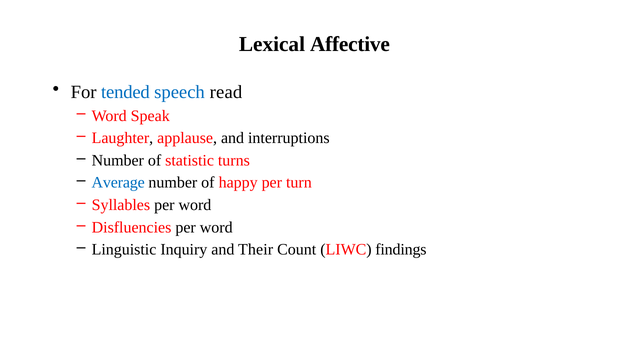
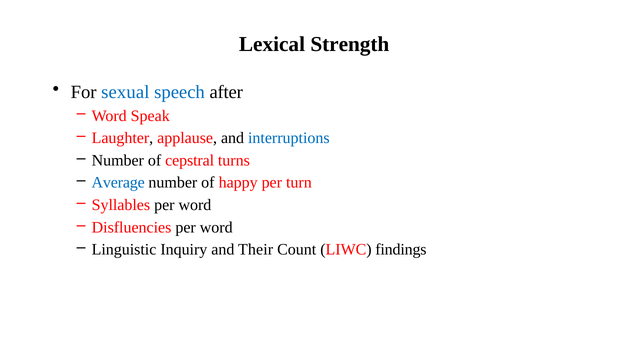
Affective: Affective -> Strength (350, 44)
tended: tended -> sexual (125, 92)
read: read -> after (226, 92)
interruptions colour: black -> blue (289, 138)
statistic: statistic -> cepstral (190, 161)
